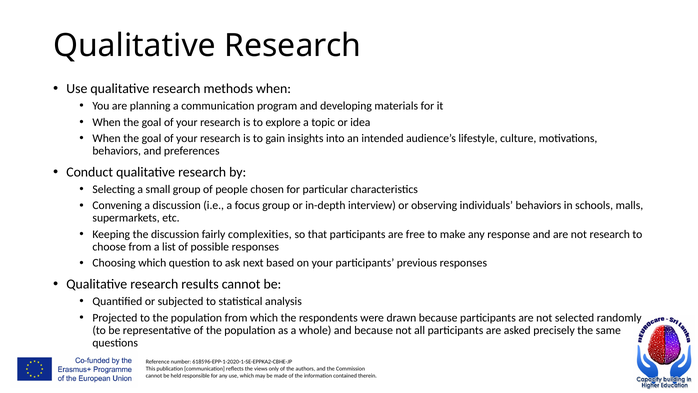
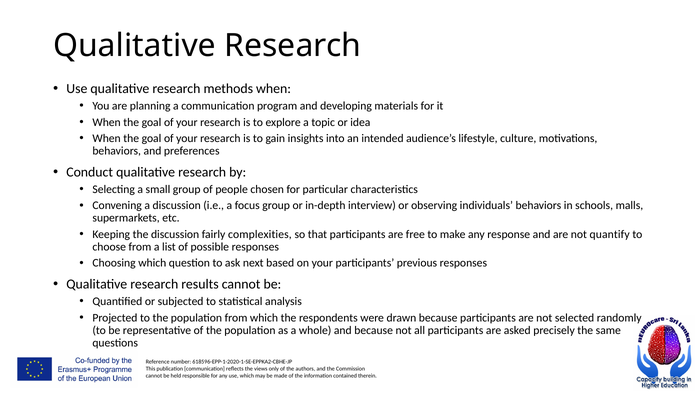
not research: research -> quantify (610, 234)
